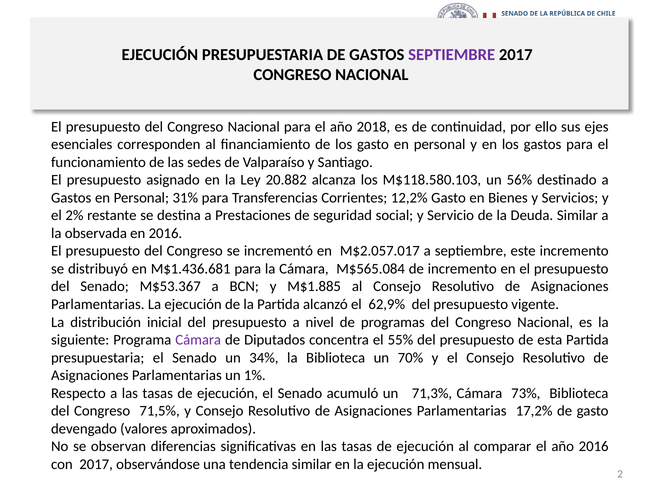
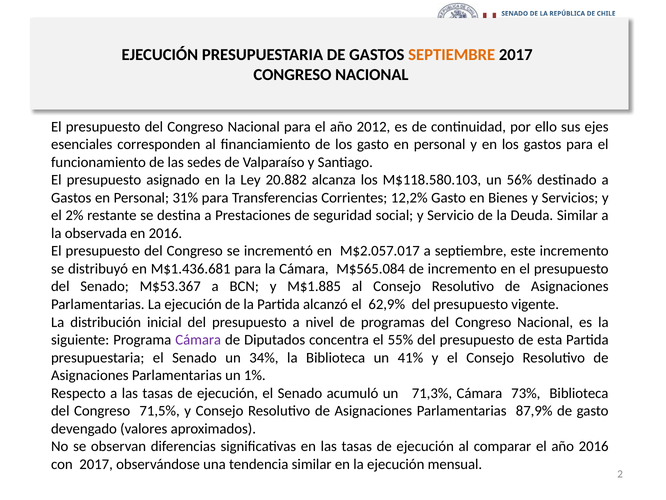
SEPTIEMBRE colour: purple -> orange (452, 55)
2018: 2018 -> 2012 (374, 127)
70%: 70% -> 41% (410, 357)
17,2%: 17,2% -> 87,9% (534, 411)
